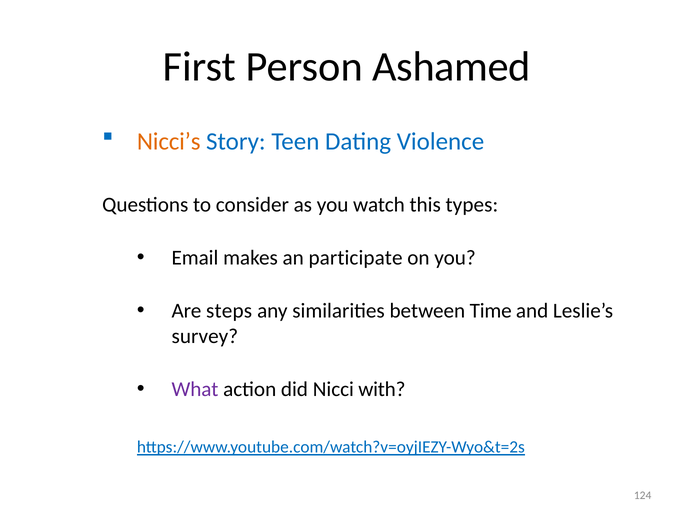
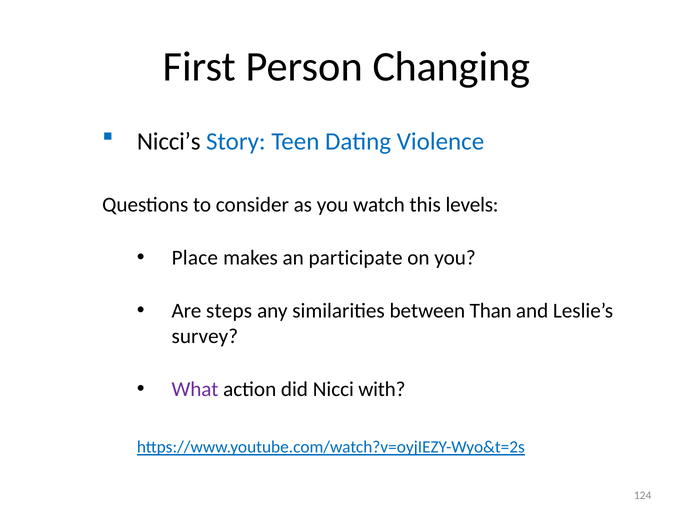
Ashamed: Ashamed -> Changing (451, 67)
Nicci’s colour: orange -> black (169, 142)
types: types -> levels (472, 205)
Email: Email -> Place (195, 258)
Time: Time -> Than (491, 311)
